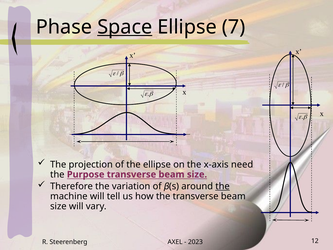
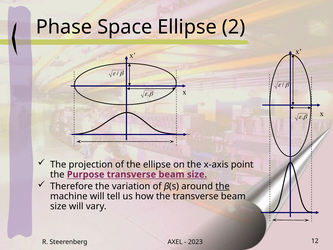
Space underline: present -> none (125, 27)
7: 7 -> 2 (234, 27)
need: need -> point (242, 164)
